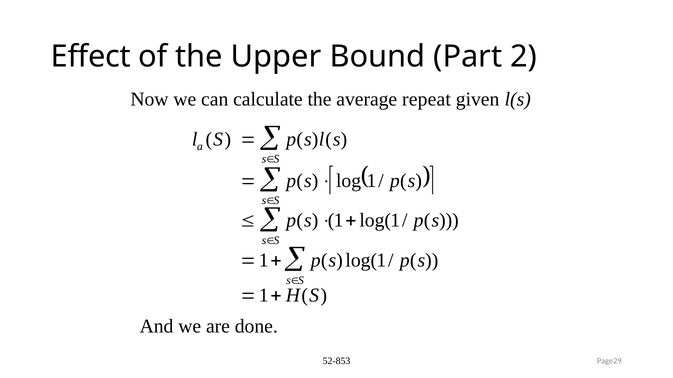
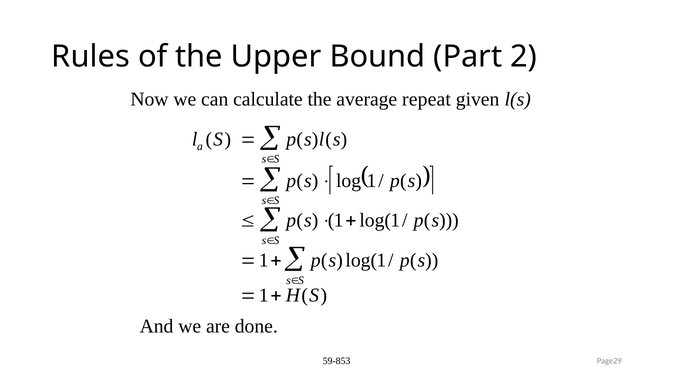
Effect: Effect -> Rules (91, 57)
52-853: 52-853 -> 59-853 (337, 362)
